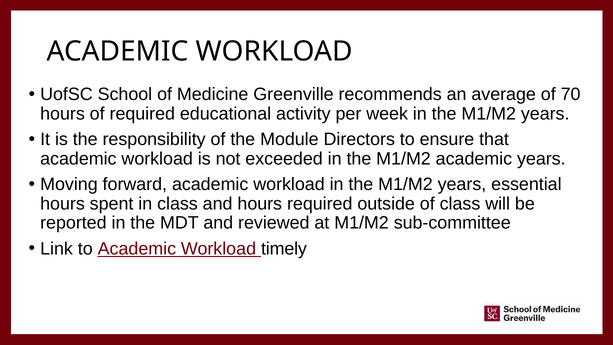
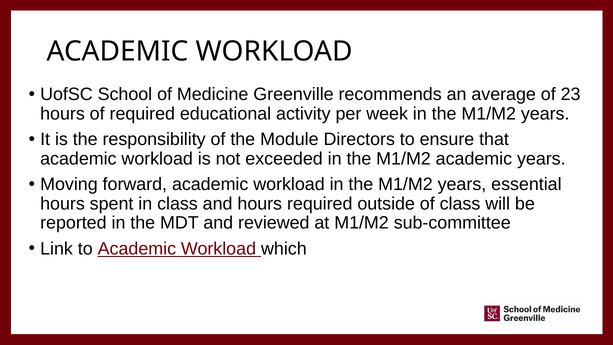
70: 70 -> 23 (571, 95)
timely: timely -> which (284, 249)
